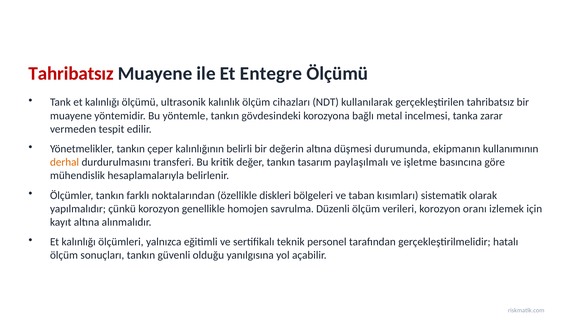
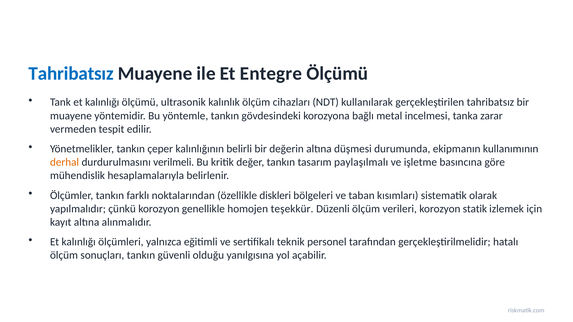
Tahribatsız colour: red -> blue (71, 74)
transferi: transferi -> verilmeli (174, 162)
savrulma: savrulma -> teşekkür (292, 209)
oranı: oranı -> statik (475, 209)
